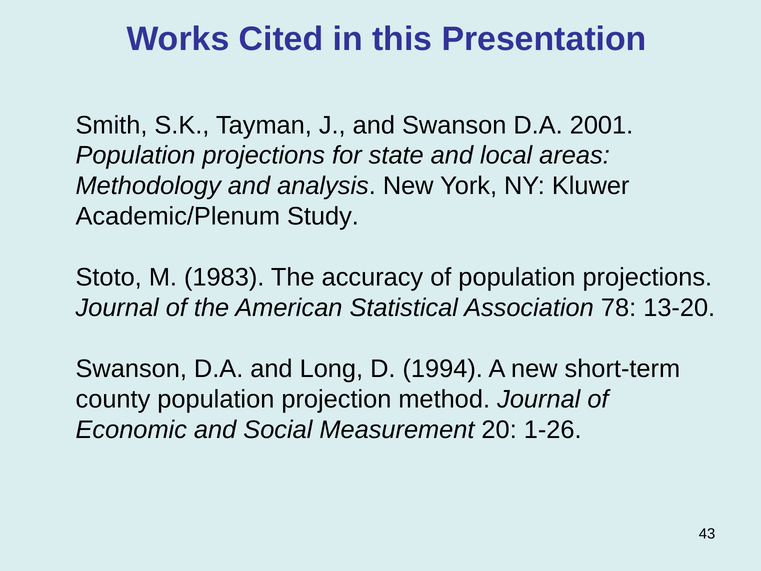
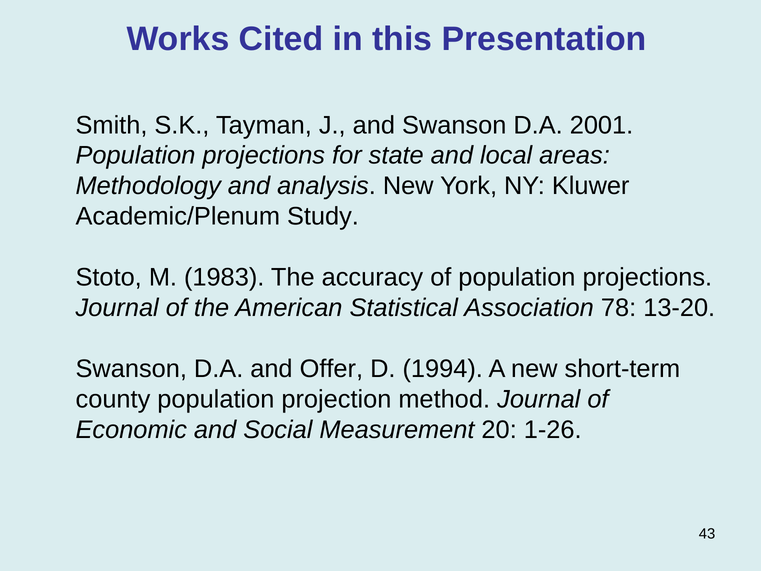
Long: Long -> Offer (331, 369)
